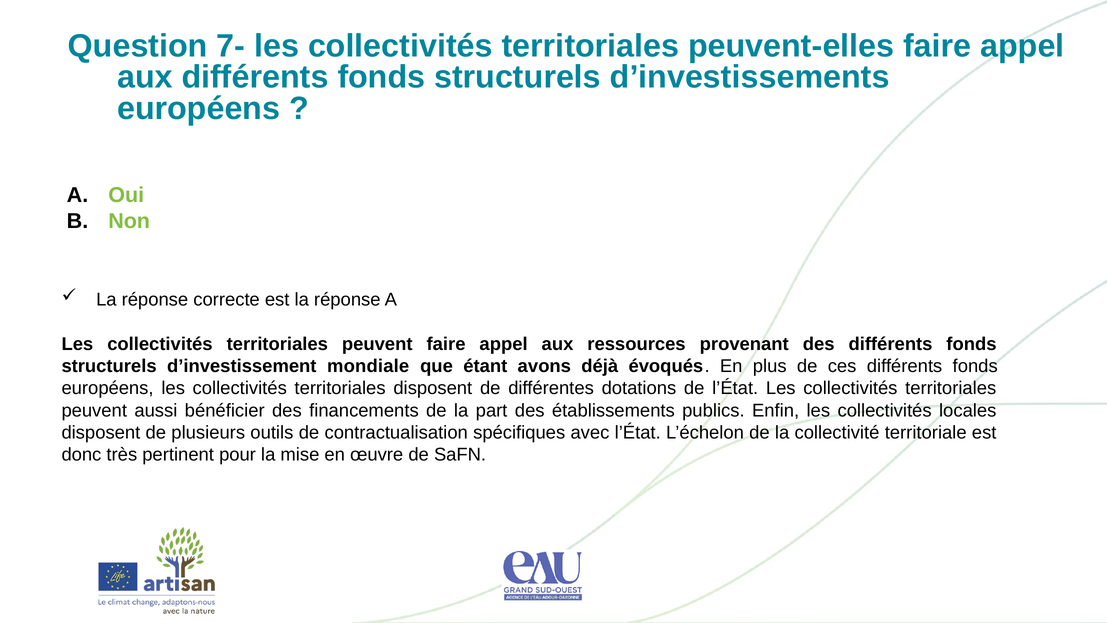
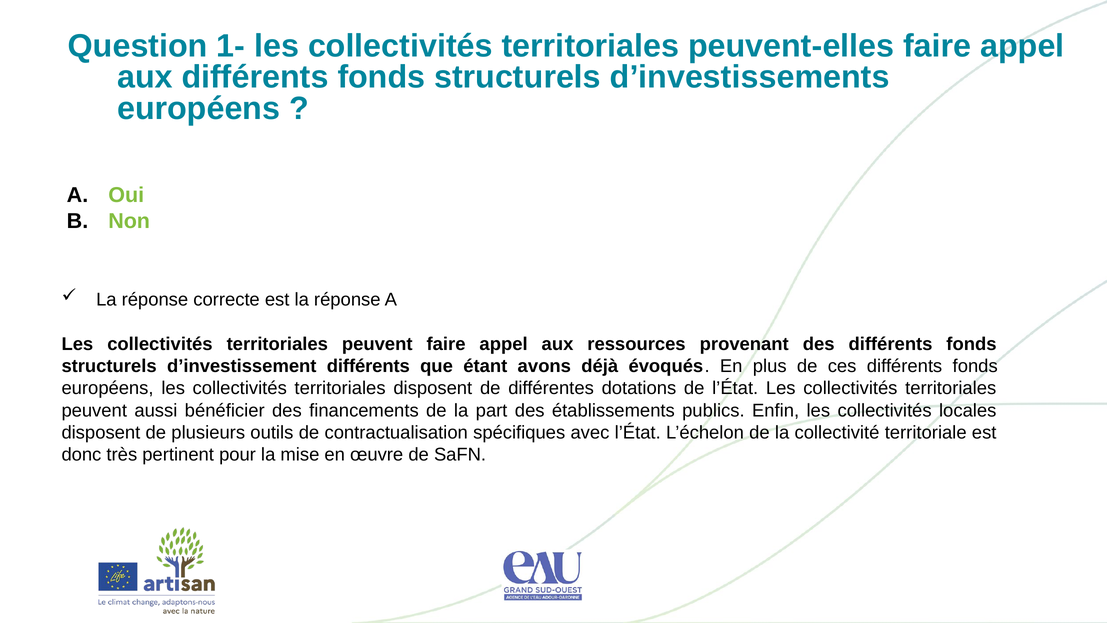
7-: 7- -> 1- (231, 46)
d’investissement mondiale: mondiale -> différents (368, 366)
